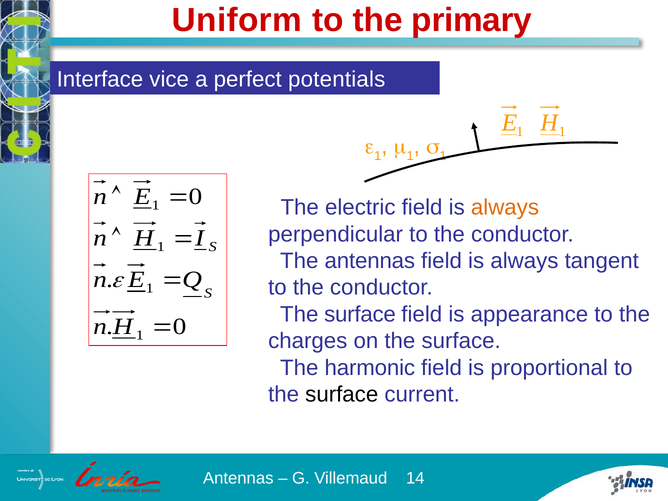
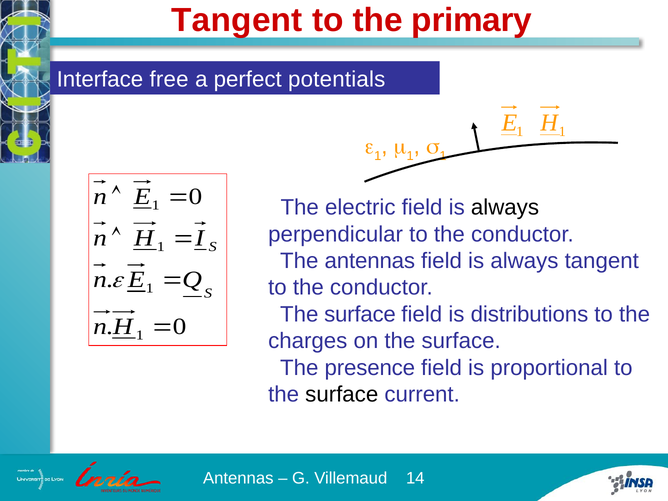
Uniform: Uniform -> Tangent (237, 20)
vice: vice -> free (169, 79)
always colour: orange -> black (505, 207)
appearance: appearance -> distributions (529, 314)
harmonic: harmonic -> presence (370, 368)
